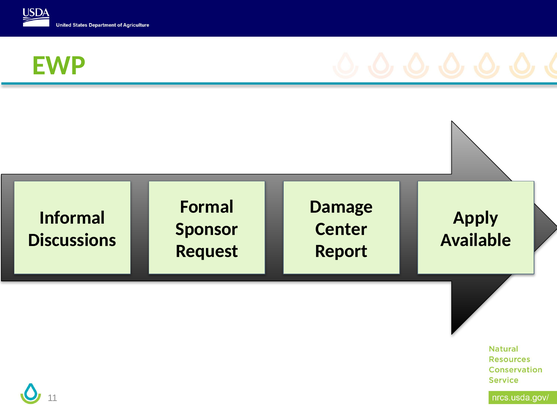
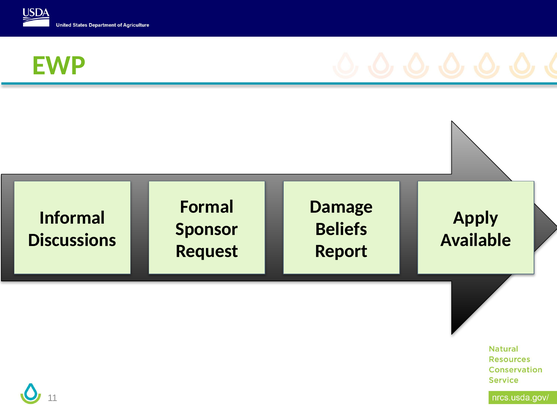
Center: Center -> Beliefs (341, 229)
